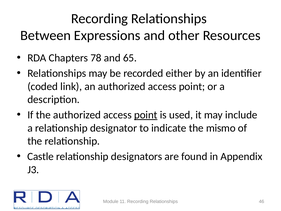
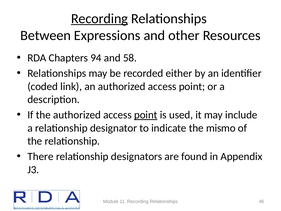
Recording underline: none -> present (99, 19)
78: 78 -> 94 (96, 58)
65: 65 -> 58 (130, 58)
Castle: Castle -> There (40, 156)
